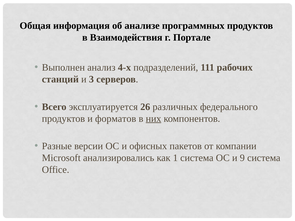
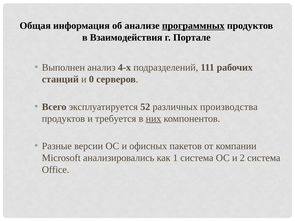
программных underline: none -> present (193, 26)
3: 3 -> 0 (91, 79)
26: 26 -> 52 (145, 107)
федерального: федерального -> производства (229, 107)
форматов: форматов -> требуется (116, 119)
9: 9 -> 2 (242, 158)
